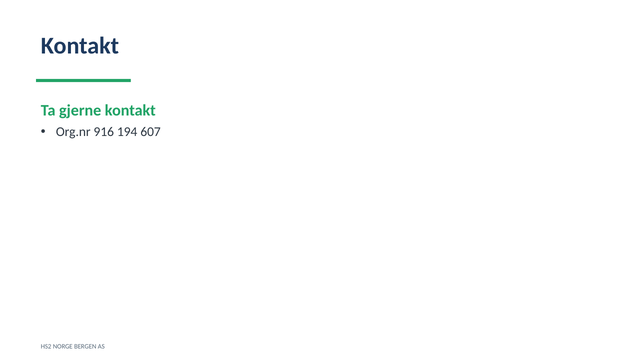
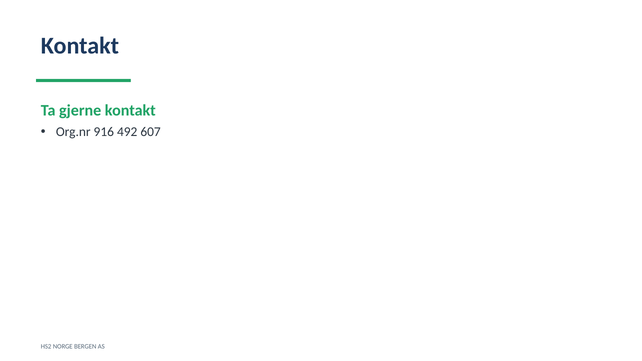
194: 194 -> 492 (127, 132)
